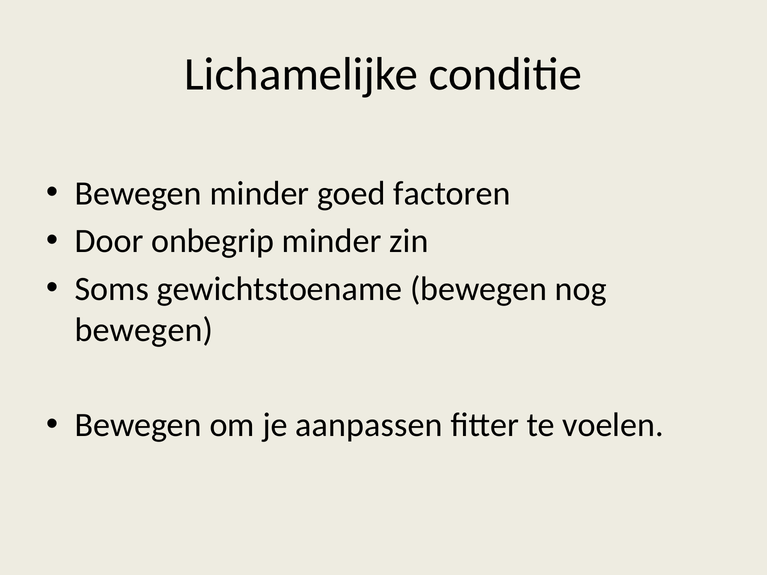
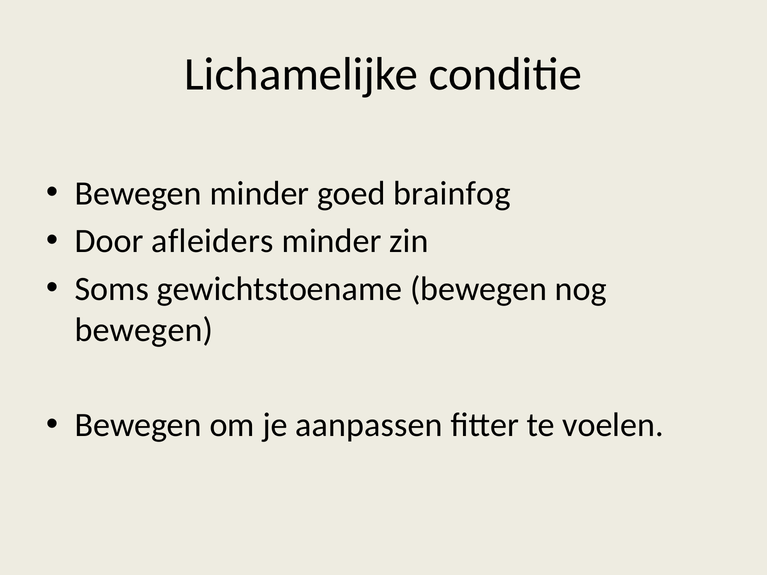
factoren: factoren -> brainfog (452, 194)
onbegrip: onbegrip -> afleiders (213, 241)
